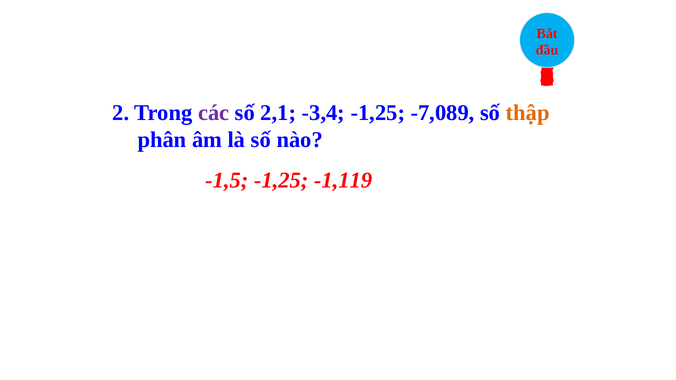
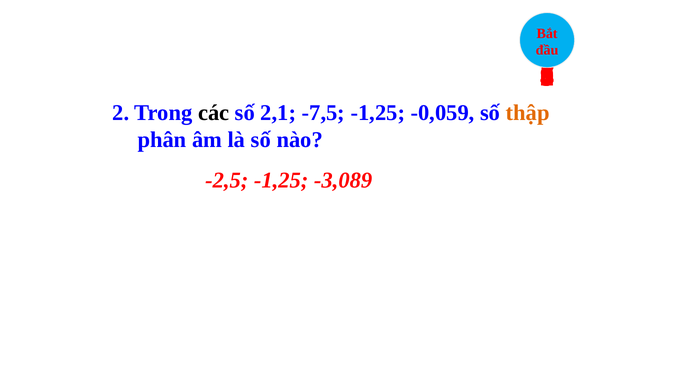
các colour: purple -> black (214, 113)
-3,4: -3,4 -> -7,5 (323, 113)
-7,089: -7,089 -> -0,059 (443, 113)
-1,5: -1,5 -> -2,5 (227, 180)
-1,119: -1,119 -> -3,089 (343, 180)
